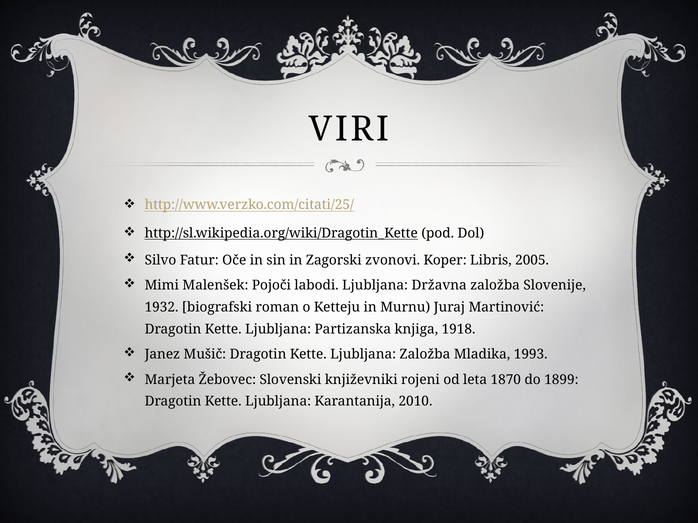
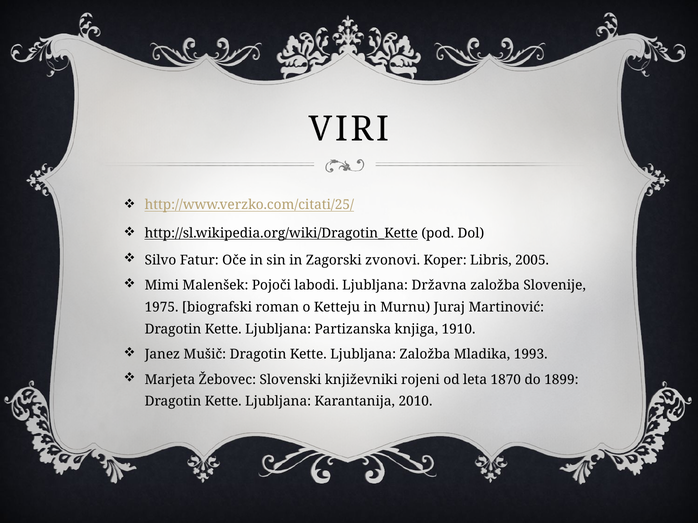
1932: 1932 -> 1975 (162, 308)
1918: 1918 -> 1910 (459, 330)
